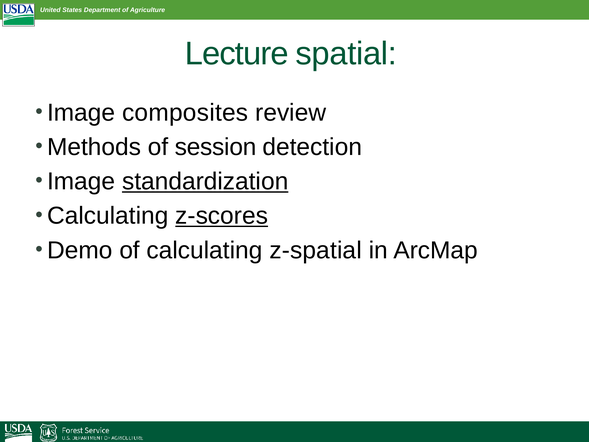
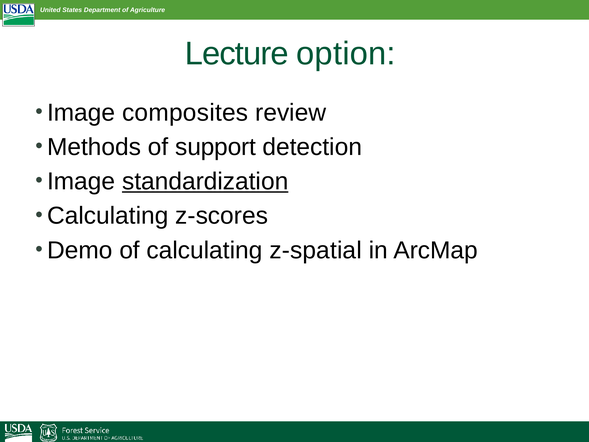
spatial: spatial -> option (346, 54)
session: session -> support (216, 147)
z-scores underline: present -> none (222, 216)
